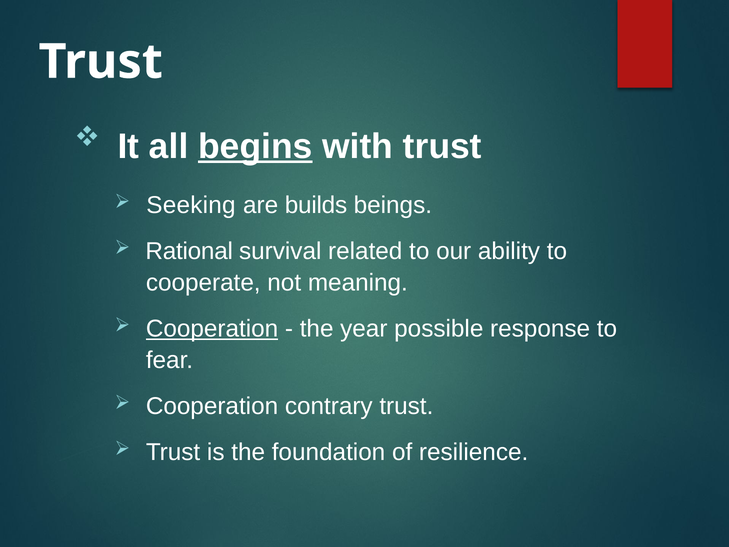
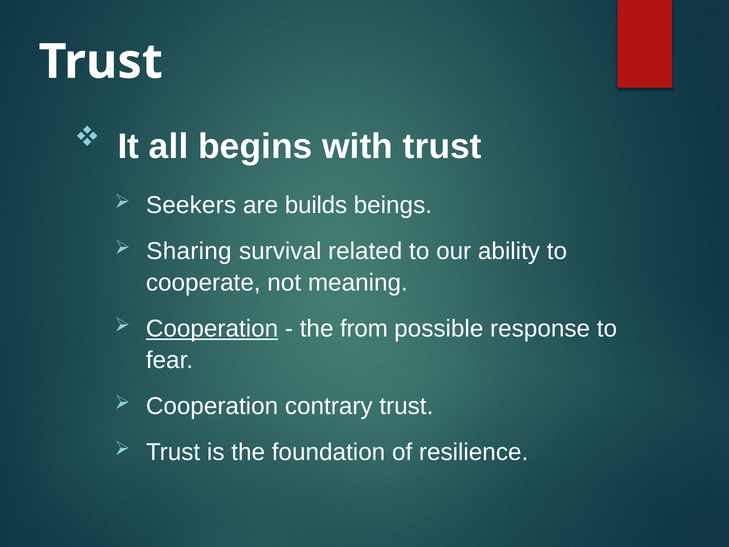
begins underline: present -> none (255, 146)
Seeking: Seeking -> Seekers (191, 205)
Rational: Rational -> Sharing (189, 251)
year: year -> from (364, 329)
